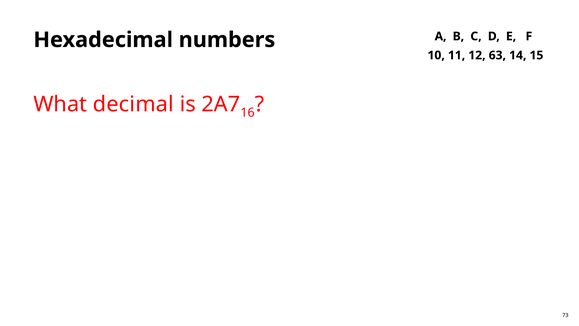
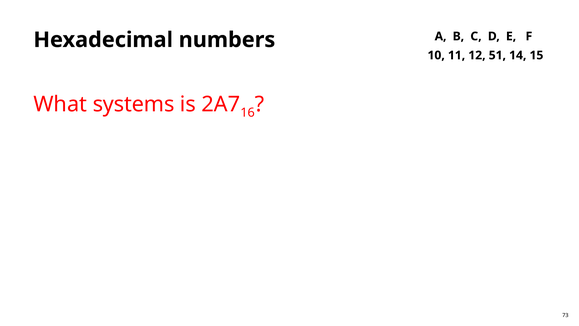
63: 63 -> 51 (497, 55)
decimal: decimal -> systems (134, 104)
